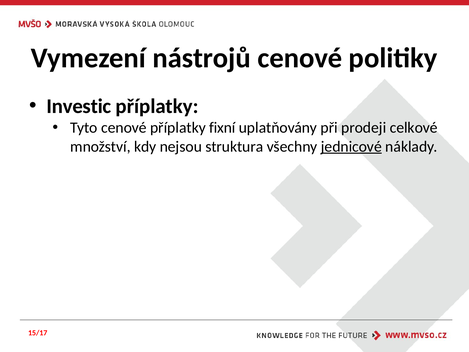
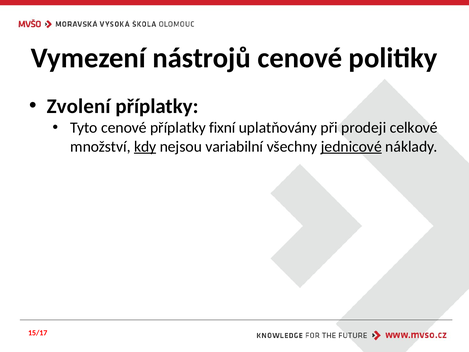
Investic: Investic -> Zvolení (79, 106)
kdy underline: none -> present (145, 146)
struktura: struktura -> variabilní (234, 146)
